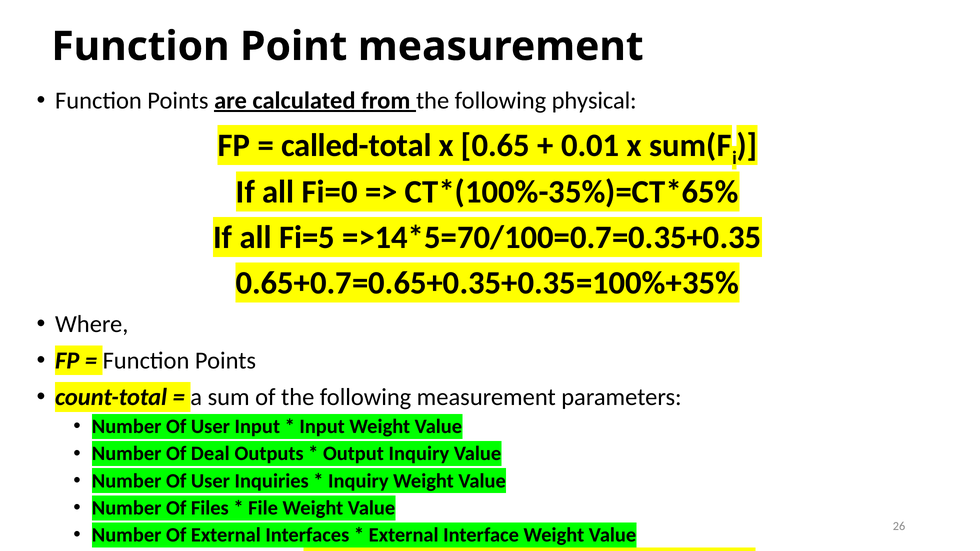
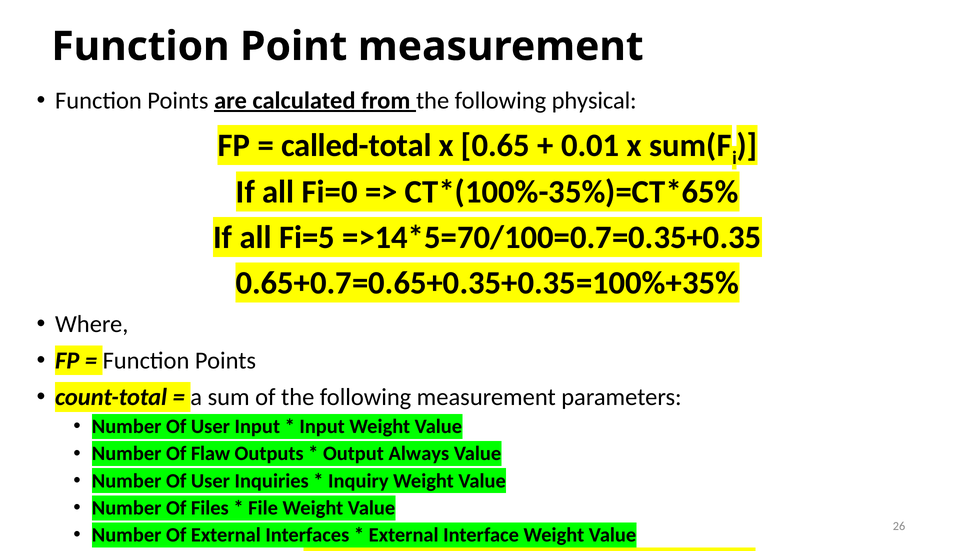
Deal: Deal -> Flaw (211, 454)
Output Inquiry: Inquiry -> Always (419, 454)
